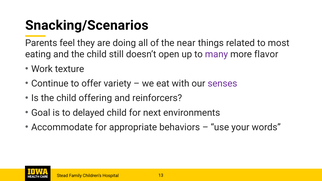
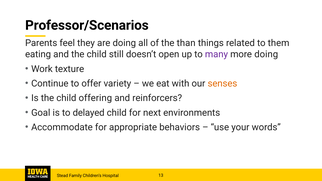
Snacking/Scenarios: Snacking/Scenarios -> Professor/Scenarios (87, 25)
near: near -> than (186, 43)
most: most -> them (279, 43)
more flavor: flavor -> doing (266, 54)
senses colour: purple -> orange (222, 84)
